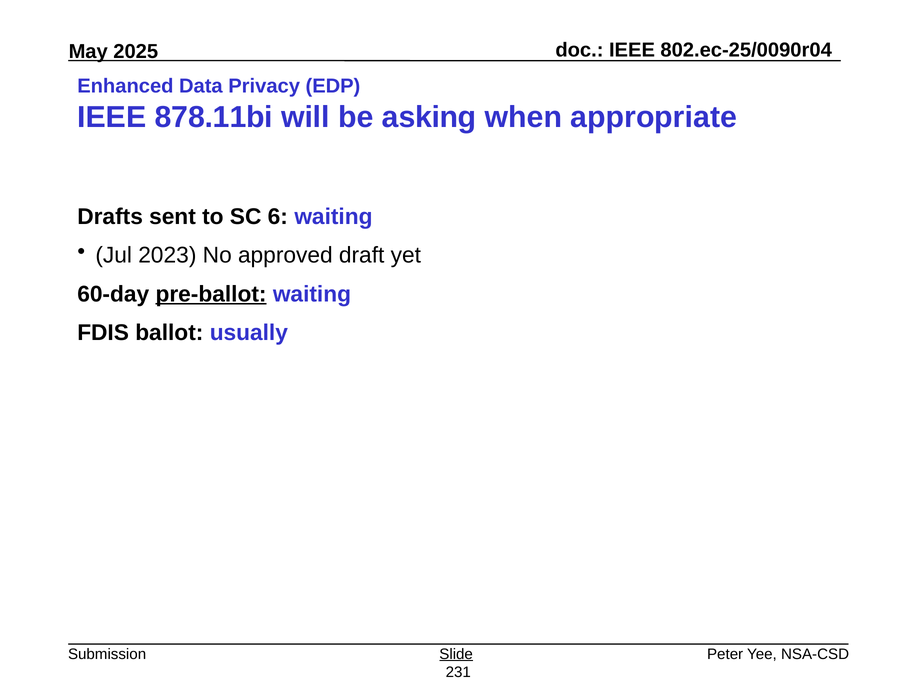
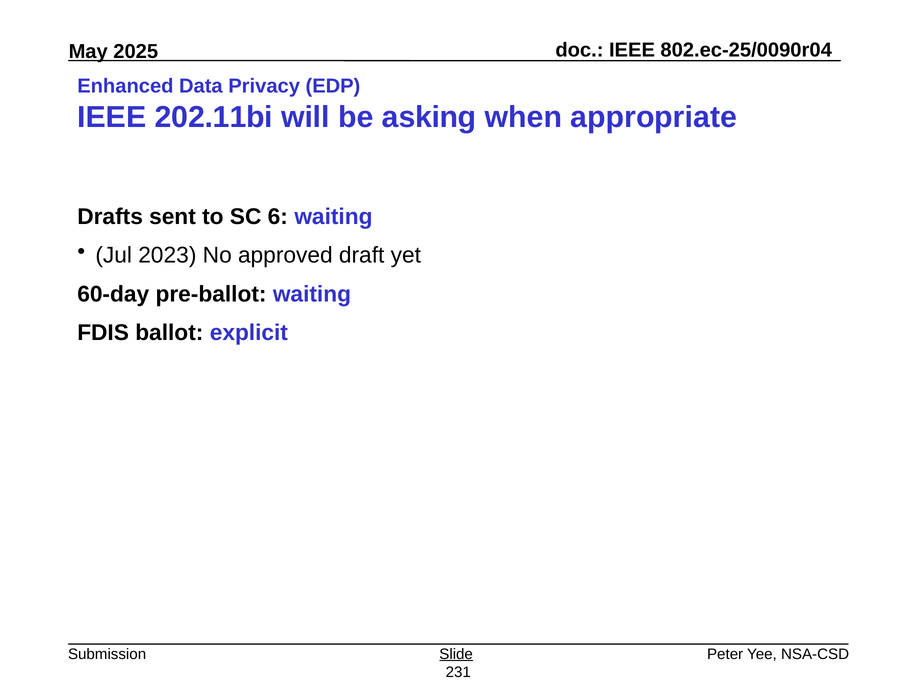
878.11bi: 878.11bi -> 202.11bi (214, 117)
pre-ballot underline: present -> none (211, 294)
usually: usually -> explicit (249, 333)
